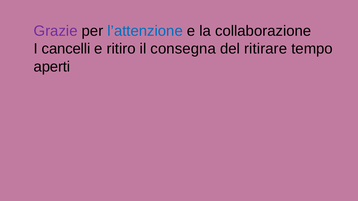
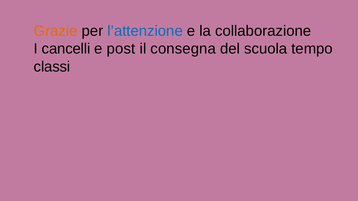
Grazie colour: purple -> orange (56, 31)
ritiro: ritiro -> post (121, 49)
ritirare: ritirare -> scuola (266, 49)
aperti: aperti -> classi (52, 67)
